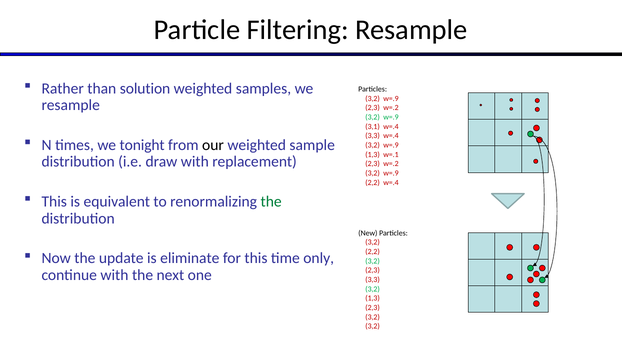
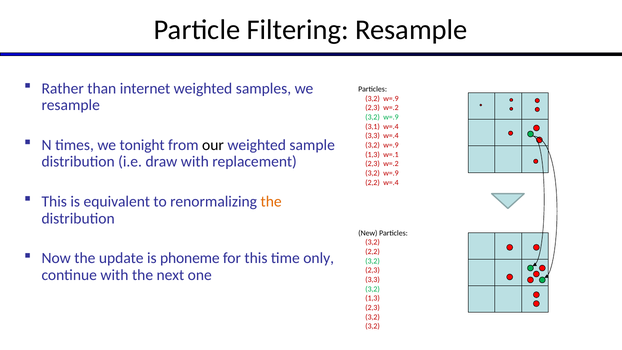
solution: solution -> internet (145, 88)
the colour: green -> orange (271, 202)
eliminate: eliminate -> phoneme (190, 258)
